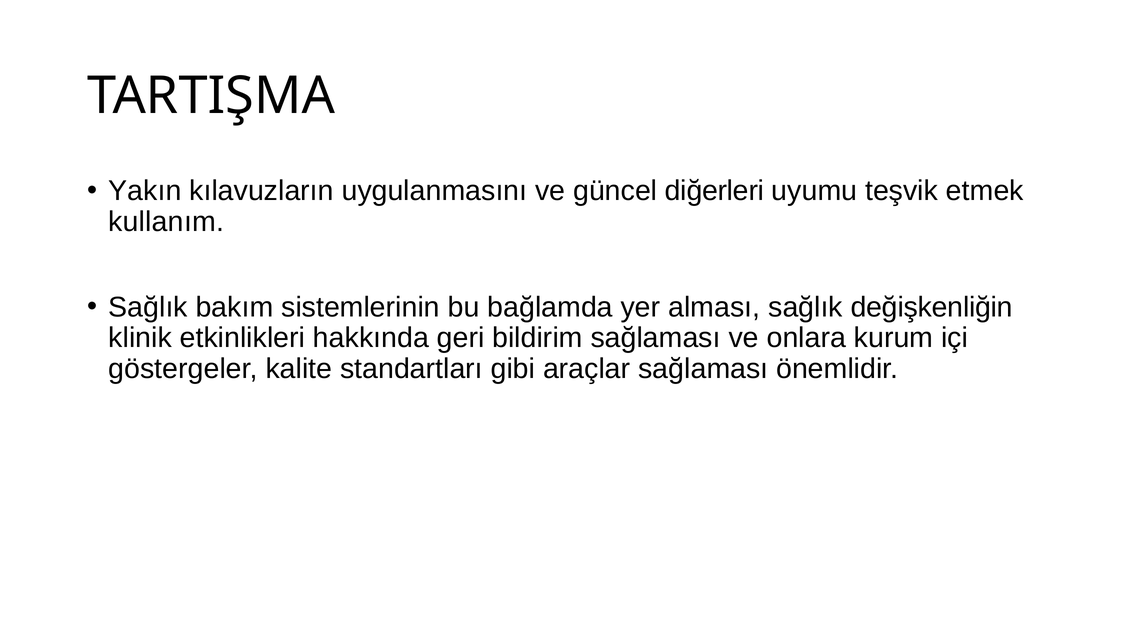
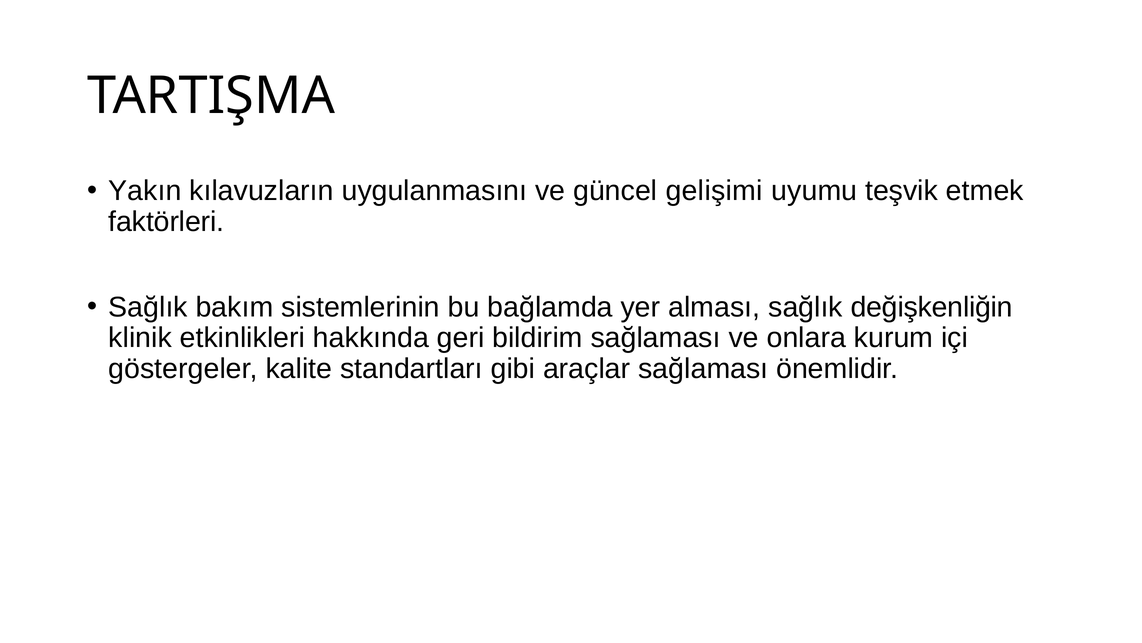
diğerleri: diğerleri -> gelişimi (714, 191)
kullanım: kullanım -> faktörleri (166, 221)
